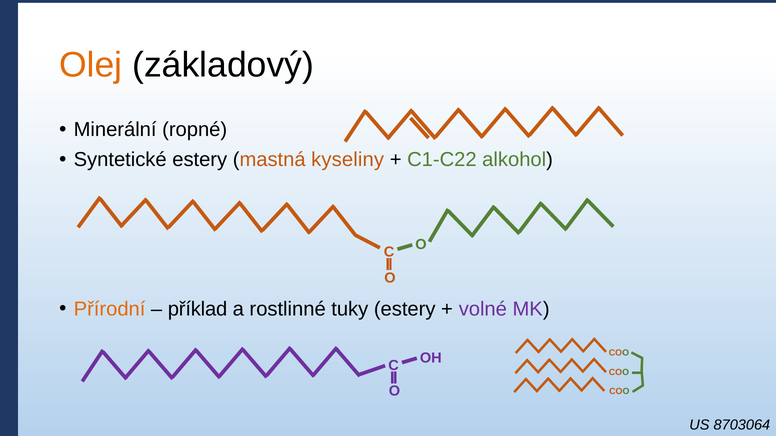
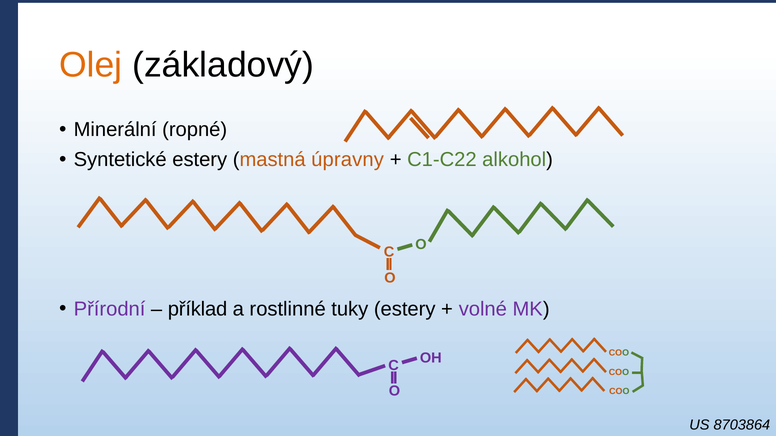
kyseliny: kyseliny -> úpravny (348, 160)
Přírodní colour: orange -> purple (110, 309)
8703064: 8703064 -> 8703864 (742, 426)
